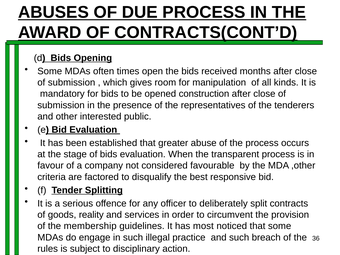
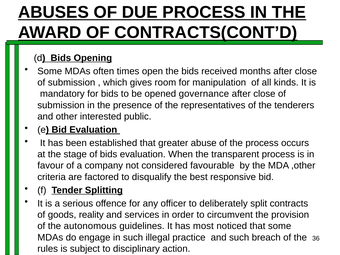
construction: construction -> governance (204, 94)
membership: membership -> autonomous (90, 226)
